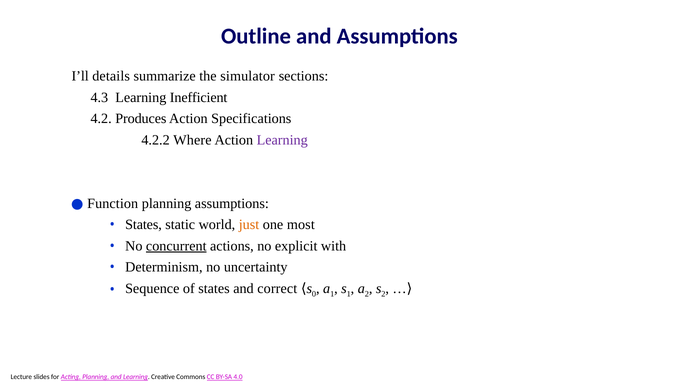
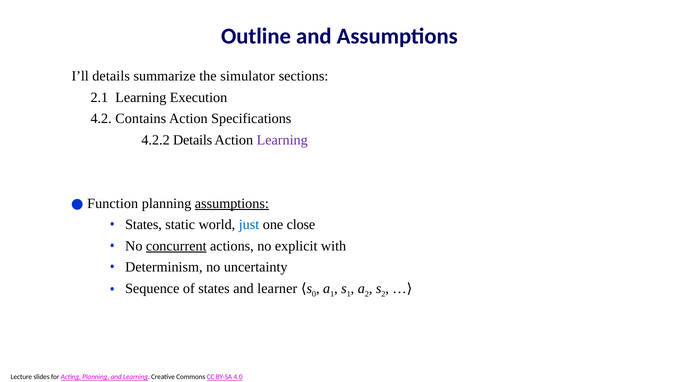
4.3: 4.3 -> 2.1 (99, 97)
Inefficient: Inefficient -> Execution (199, 97)
Produces: Produces -> Contains (141, 119)
4.2.2 Where: Where -> Details (193, 140)
assumptions underline: none -> present (232, 204)
just colour: orange -> blue (249, 225)
most: most -> close (301, 225)
correct: correct -> learner (277, 288)
